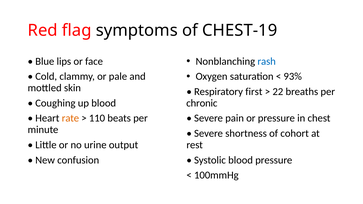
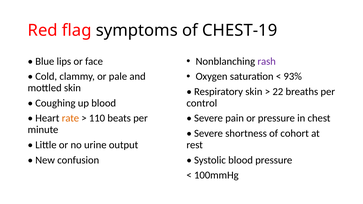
rash colour: blue -> purple (267, 61)
Respiratory first: first -> skin (254, 92)
chronic: chronic -> control (202, 103)
